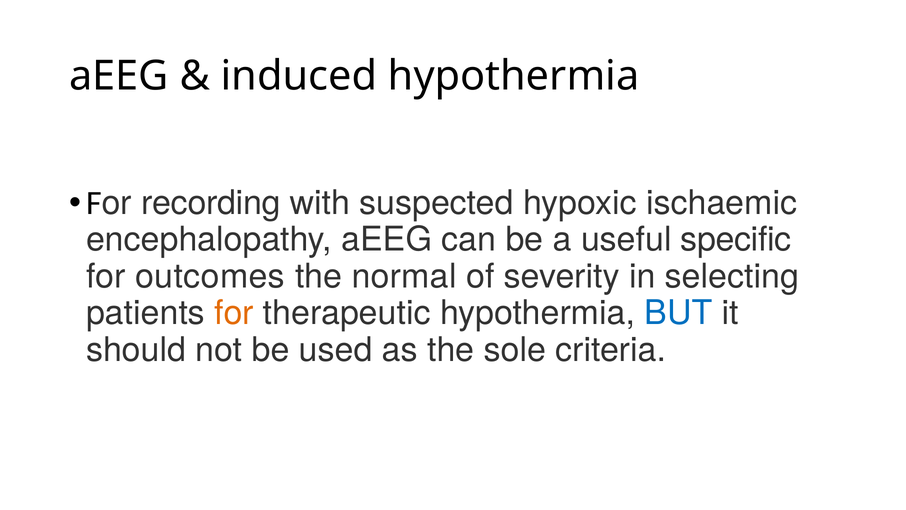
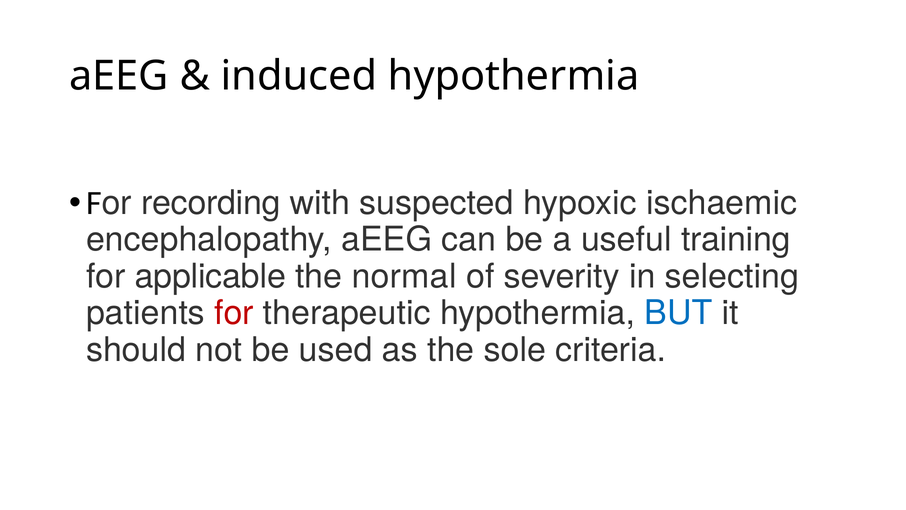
specific: specific -> training (736, 240)
outcomes: outcomes -> applicable (210, 276)
for colour: orange -> red (234, 313)
